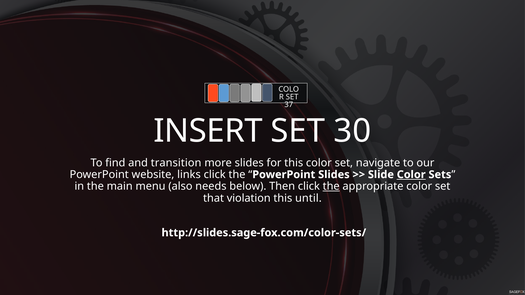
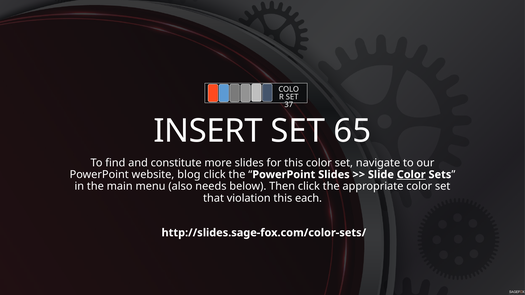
30: 30 -> 65 (352, 131)
transition: transition -> constitute (176, 163)
links: links -> blog (189, 175)
the underline: present -> none (331, 187)
until: until -> each (309, 198)
